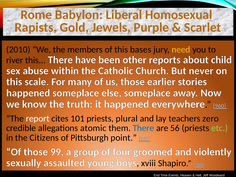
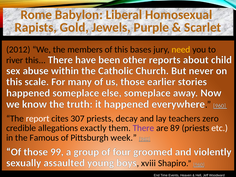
2010: 2010 -> 2012 (18, 50)
101: 101 -> 307 (78, 119)
plural: plural -> decay (127, 119)
atomic: atomic -> exactly (93, 128)
There colour: blue -> purple (143, 128)
56: 56 -> 89 (175, 128)
etc colour: light green -> white (220, 128)
Citizens: Citizens -> Famous (44, 138)
point: point -> week (124, 138)
